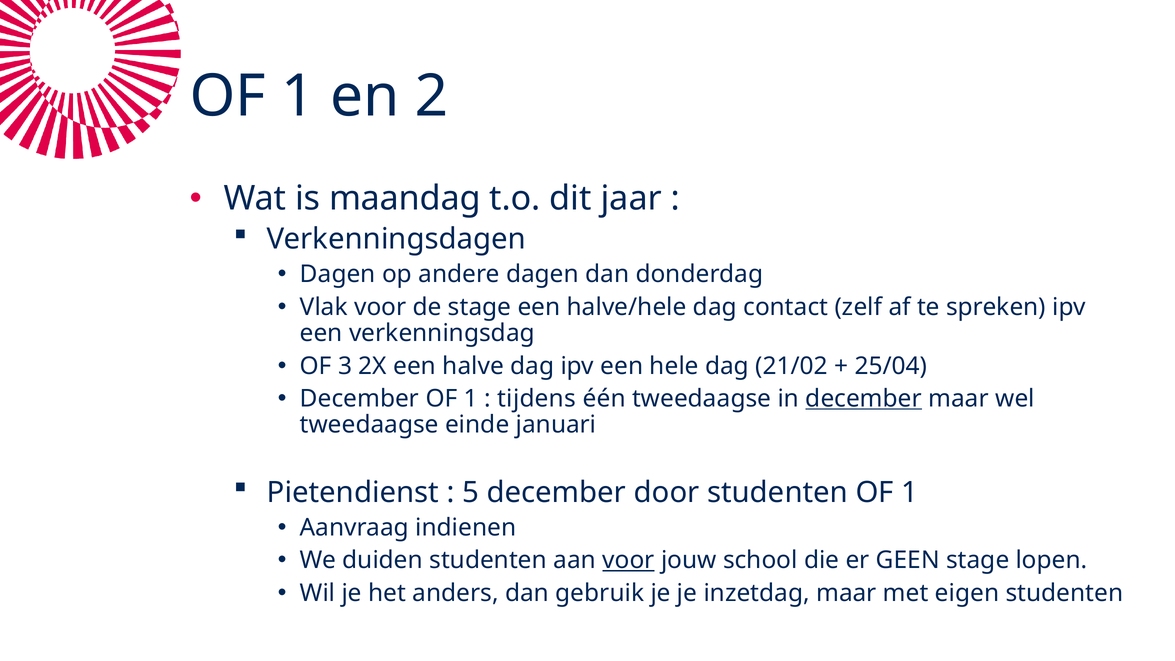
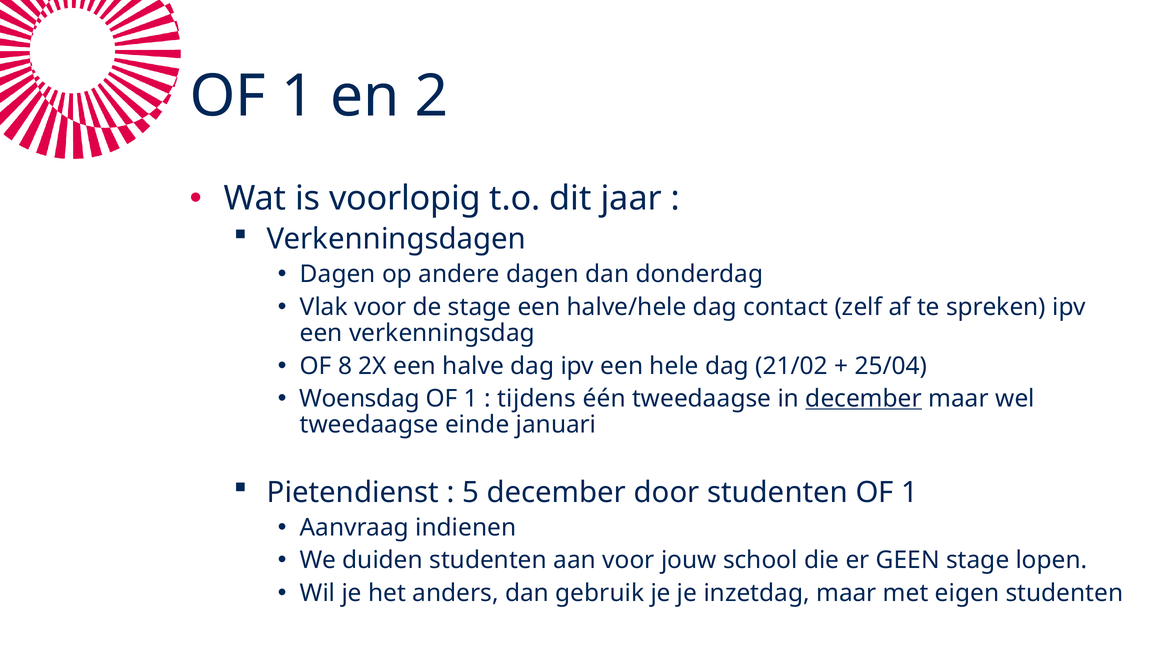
maandag: maandag -> voorlopig (405, 199)
3: 3 -> 8 (345, 366)
December: December -> Woensdag (360, 398)
voor underline: present -> none (628, 560)
